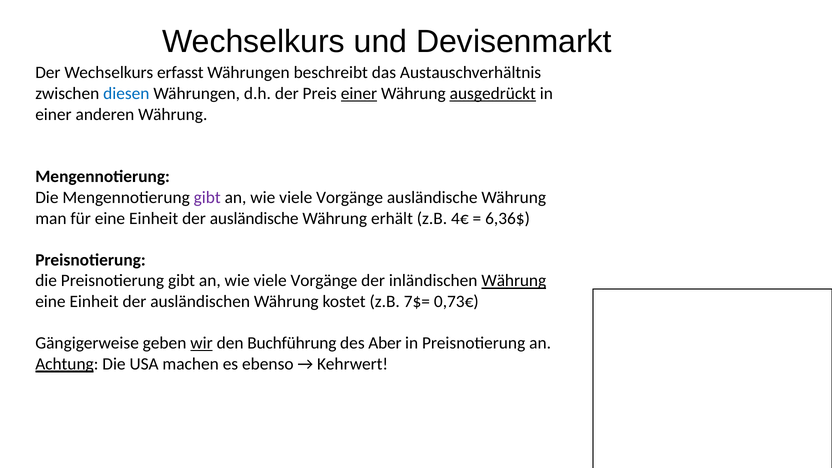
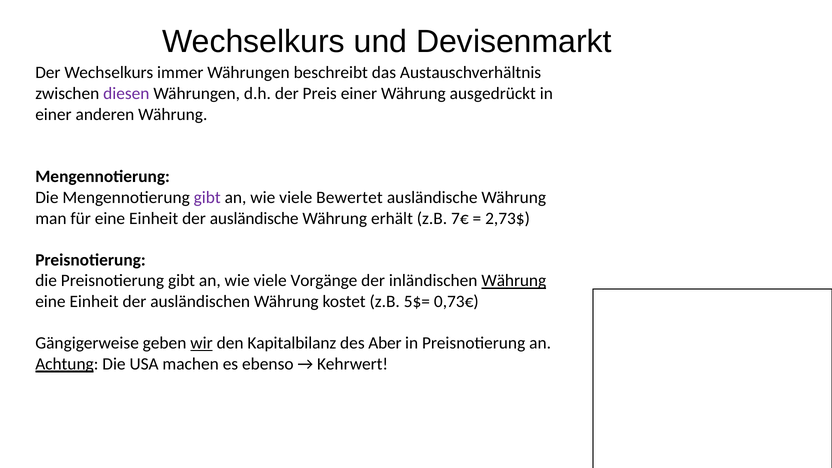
erfasst: erfasst -> immer (180, 73)
diesen colour: blue -> purple (126, 94)
einer underline: present -> none (359, 94)
ausgedrückt underline: present -> none (493, 94)
Vorgänge: Vorgänge -> Bewertet (349, 198)
4€: 4€ -> 7€ (460, 218)
6,36$: 6,36$ -> 2,73$ (508, 218)
7$=: 7$= -> 5$= (417, 302)
Buchführung: Buchführung -> Kapitalbilanz (292, 343)
